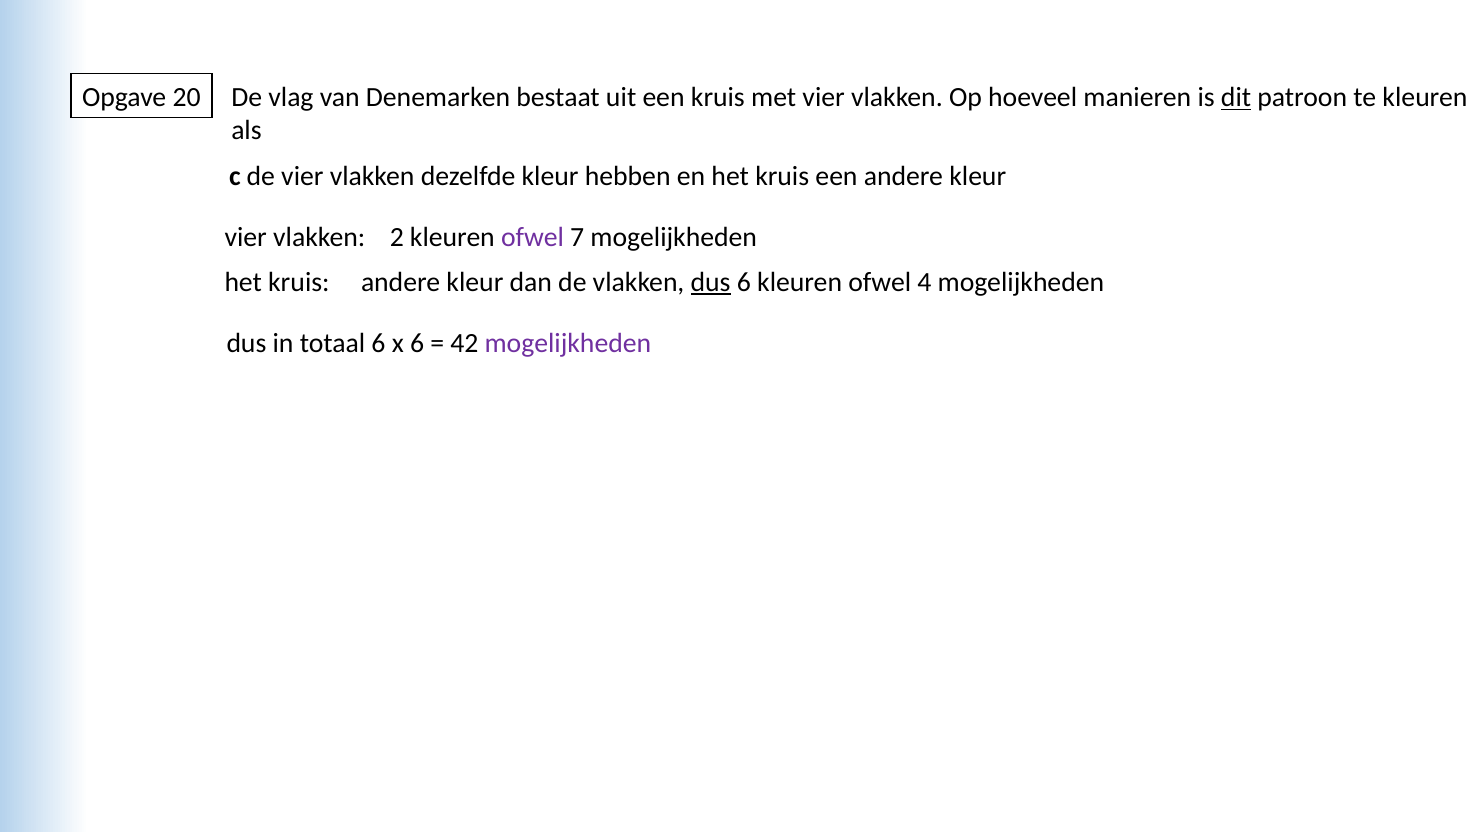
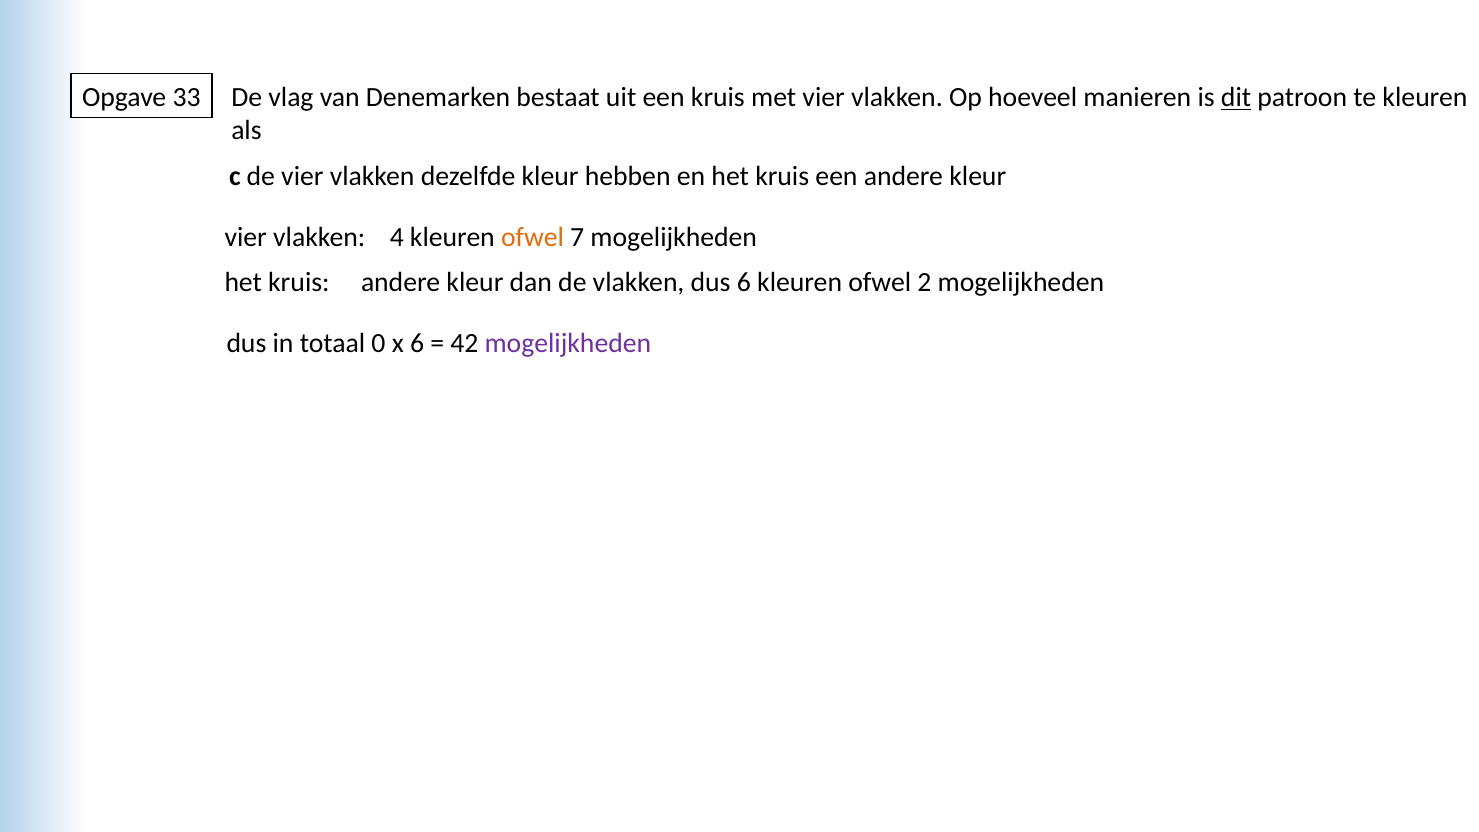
20: 20 -> 33 (187, 97)
2: 2 -> 4 (397, 237)
ofwel colour: purple -> orange (533, 237)
dus underline: present -> none (711, 282)
4: 4 -> 2 (924, 282)
totaal 6: 6 -> 0 (379, 344)
